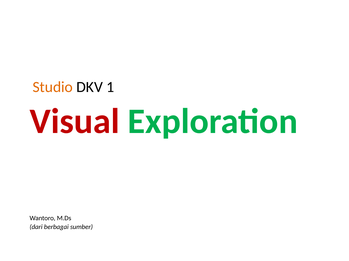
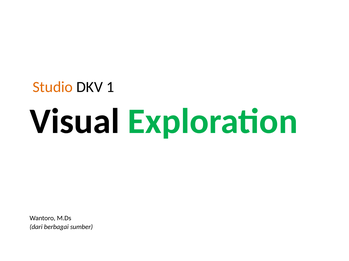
Visual colour: red -> black (75, 122)
